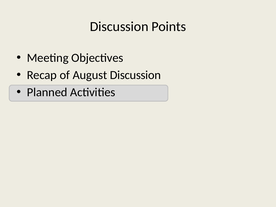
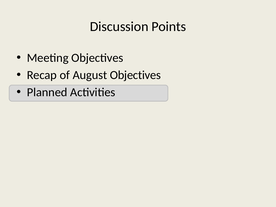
August Discussion: Discussion -> Objectives (135, 75)
